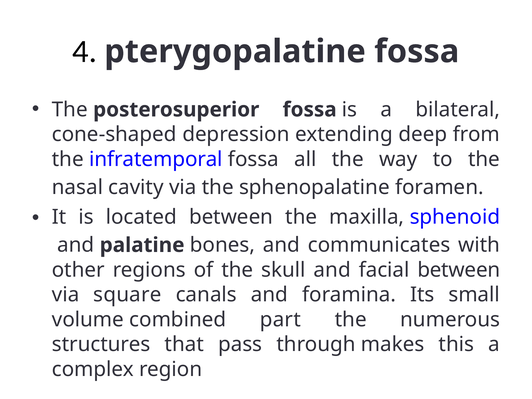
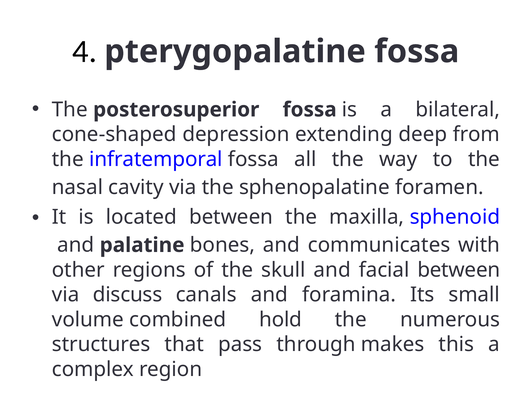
square: square -> discuss (128, 295)
part: part -> hold (281, 320)
